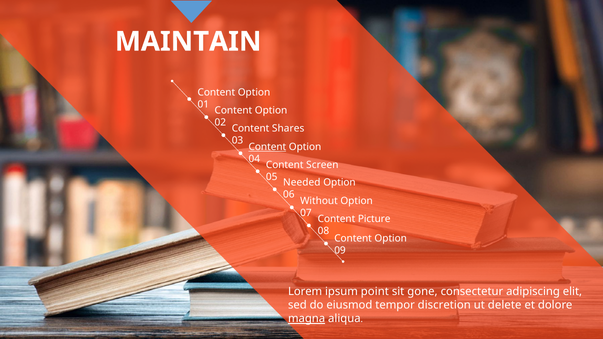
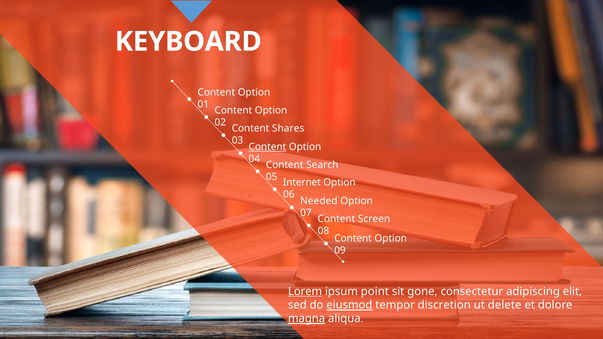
MAINTAIN: MAINTAIN -> KEYBOARD (188, 42)
Screen: Screen -> Search (322, 165)
Needed: Needed -> Internet (302, 183)
Without: Without -> Needed (319, 201)
Picture: Picture -> Screen (374, 219)
Lorem underline: none -> present (305, 292)
eiusmod underline: none -> present (349, 305)
